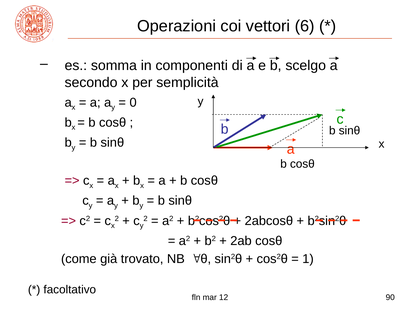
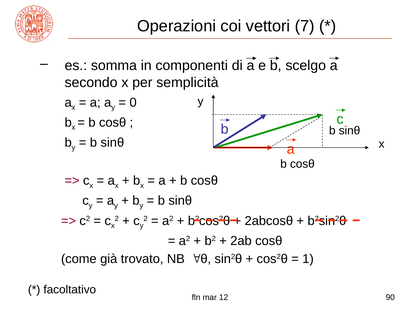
6: 6 -> 7 (305, 26)
